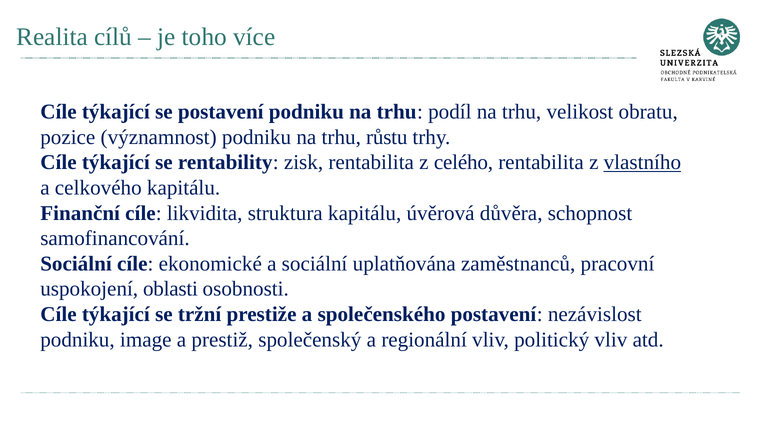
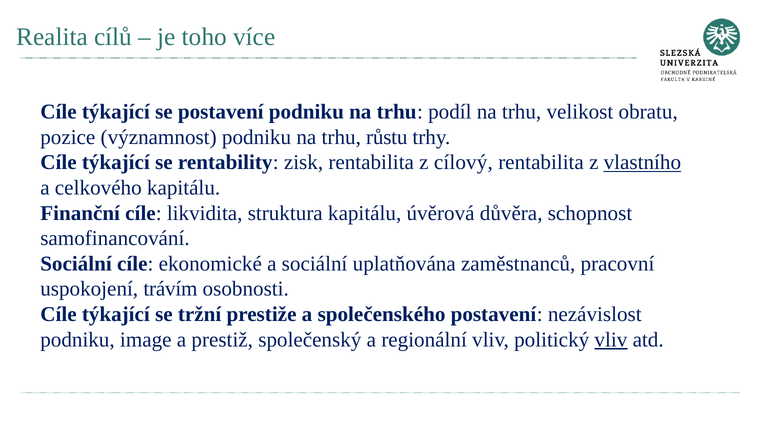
celého: celého -> cílový (463, 162)
oblasti: oblasti -> trávím (170, 289)
vliv underline: none -> present (611, 340)
